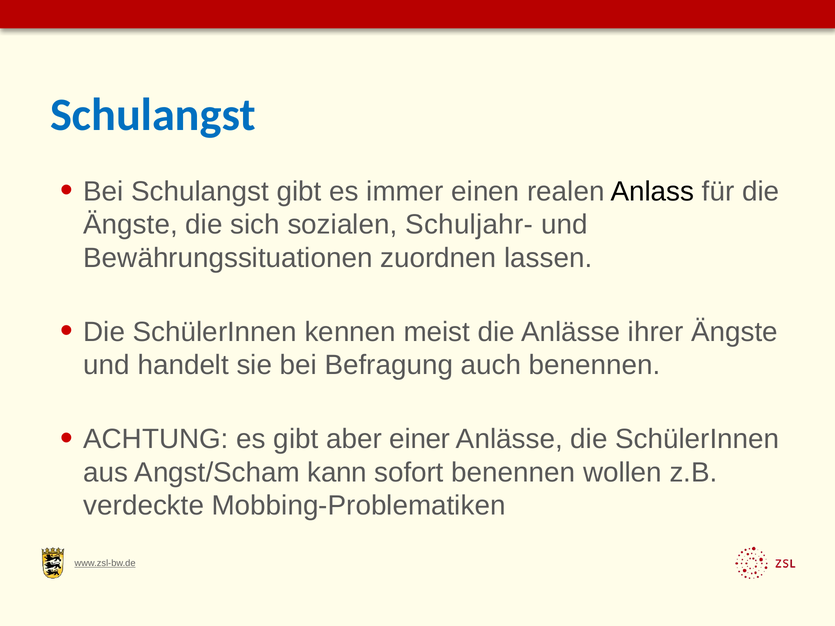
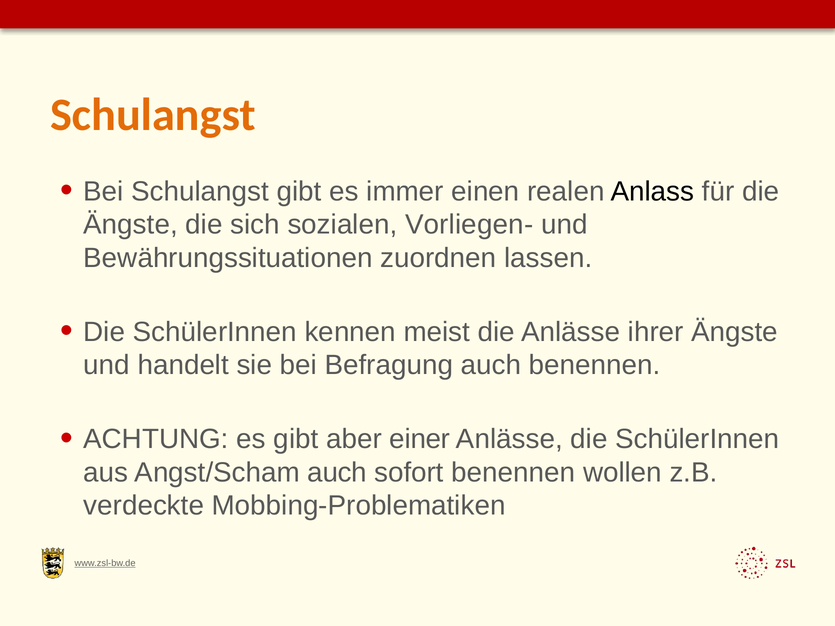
Schulangst colour: blue -> orange (153, 115)
Schuljahr-: Schuljahr- -> Vorliegen- (469, 225)
Angst/Scham kann: kann -> auch (337, 473)
